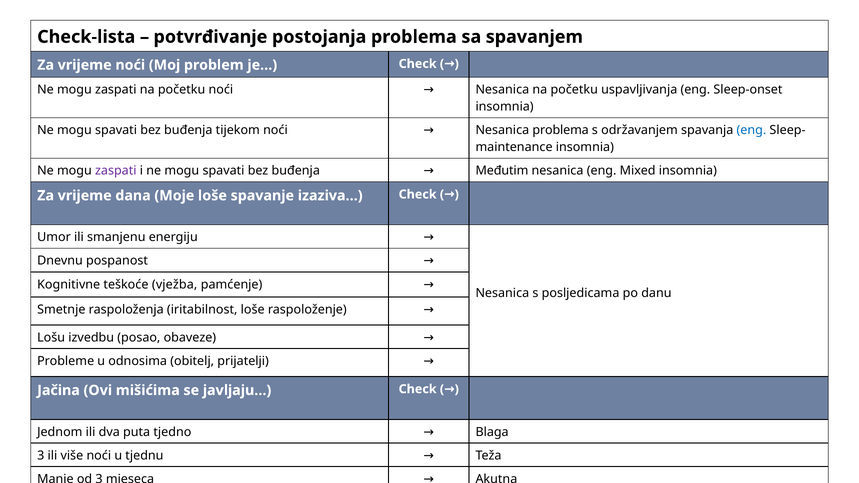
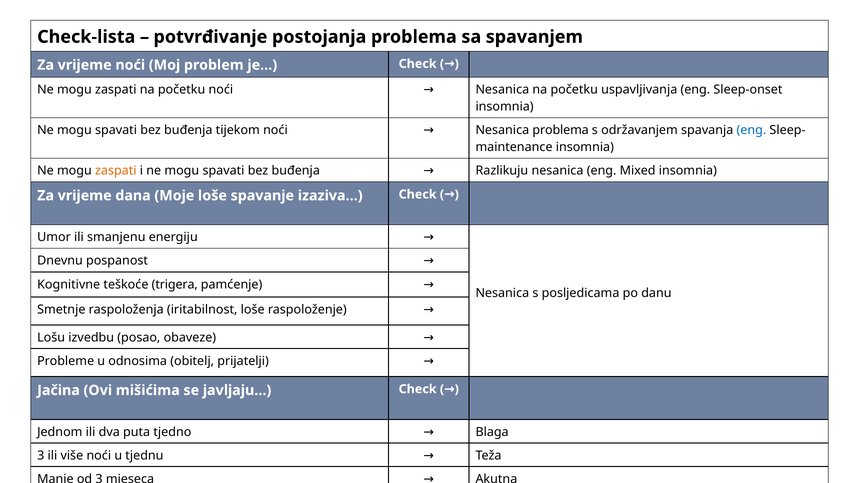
zaspati colour: purple -> orange (116, 171)
Međutim: Međutim -> Razlikuju (502, 171)
vježba: vježba -> trigera (175, 284)
